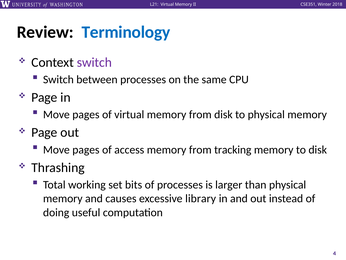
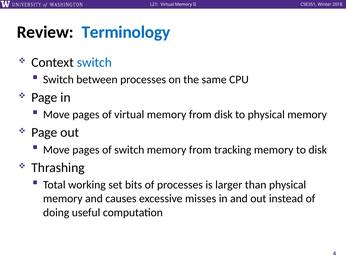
switch colour: purple -> blue (94, 62)
of access: access -> switch (129, 149)
library: library -> misses (201, 198)
